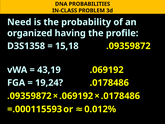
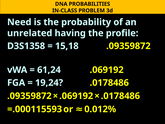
organized: organized -> unrelated (30, 33)
43,19: 43,19 -> 61,24 (49, 70)
